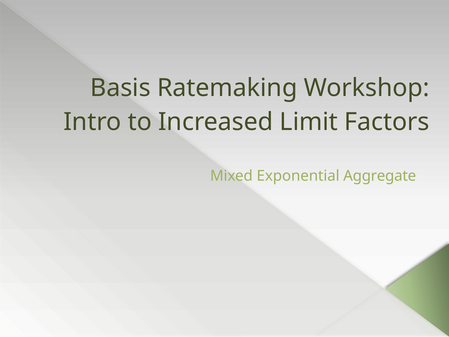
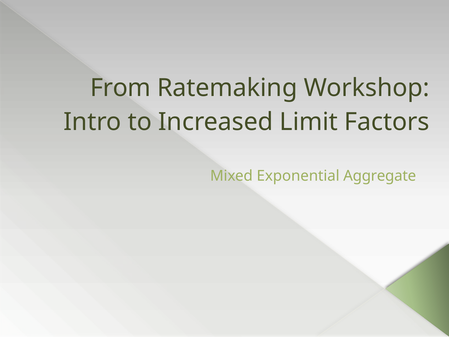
Basis: Basis -> From (121, 88)
